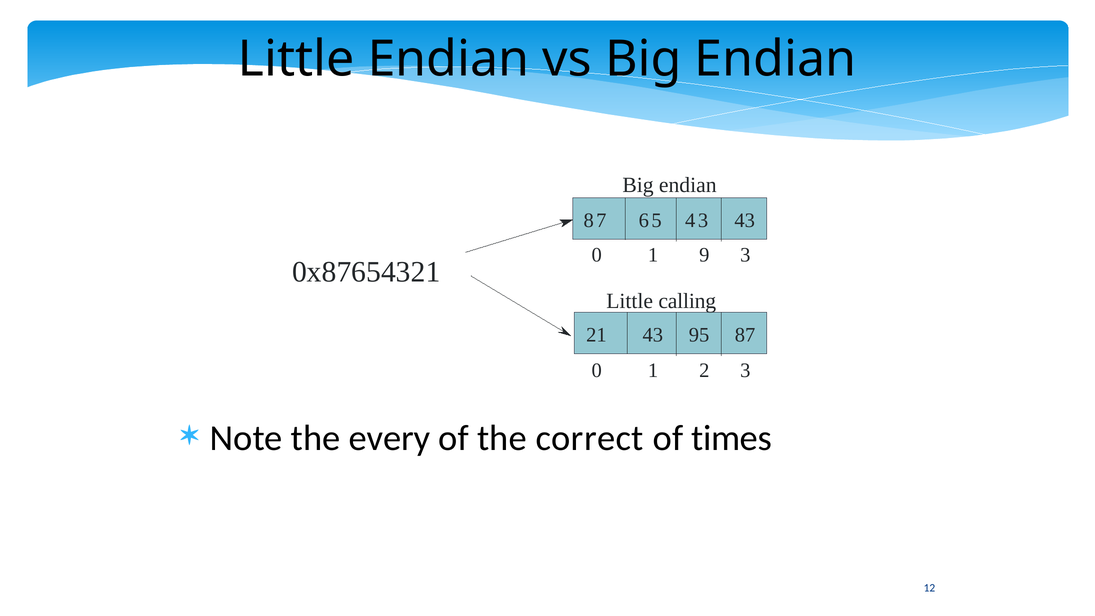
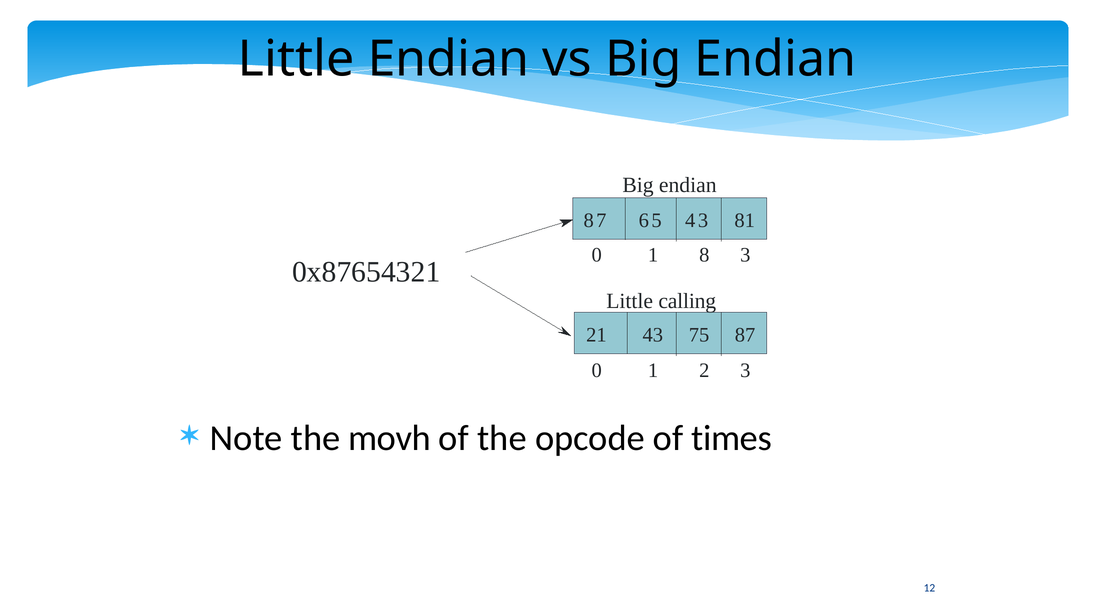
43 43: 43 -> 81 (745, 221)
9: 9 -> 8 (704, 255)
95: 95 -> 75 (699, 335)
every: every -> movh (390, 438)
correct: correct -> opcode (590, 438)
